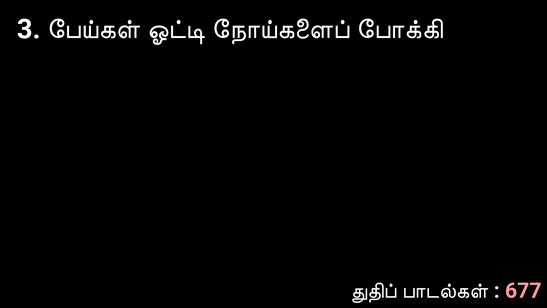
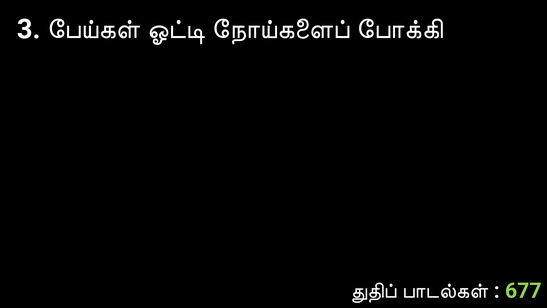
677 colour: pink -> light green (523, 290)
